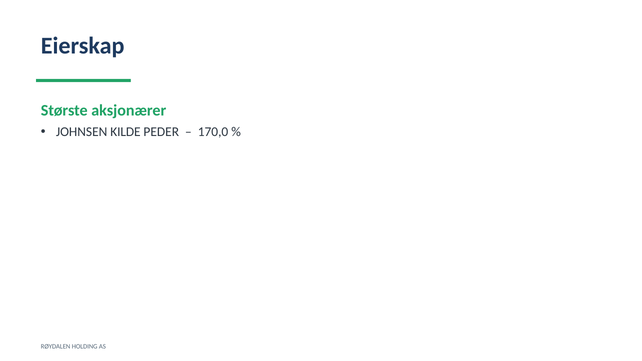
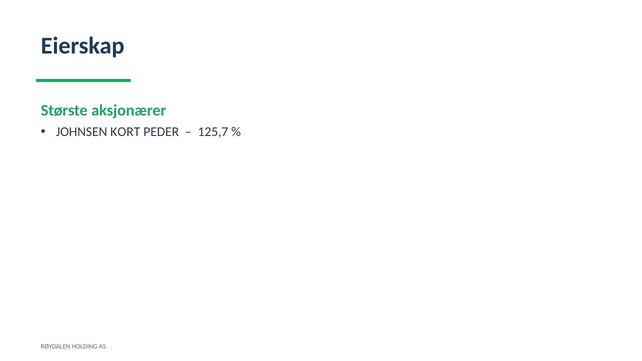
KILDE: KILDE -> KORT (125, 132)
170,0: 170,0 -> 125,7 (213, 132)
